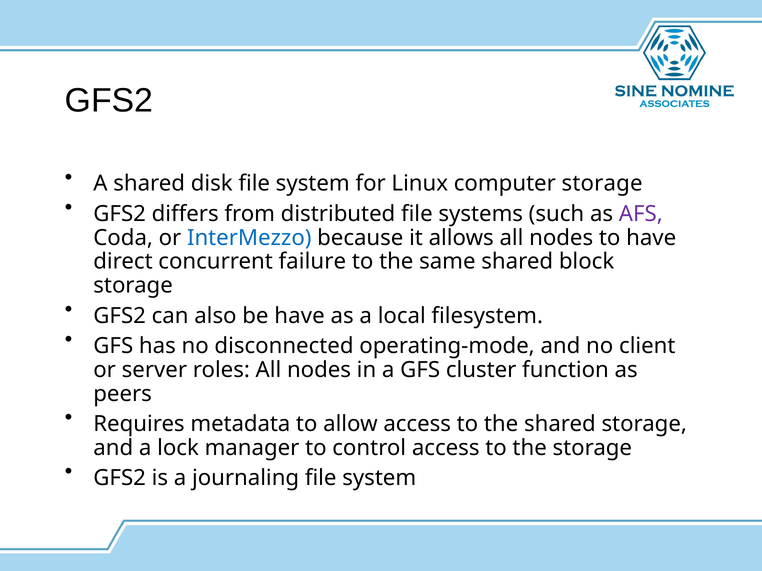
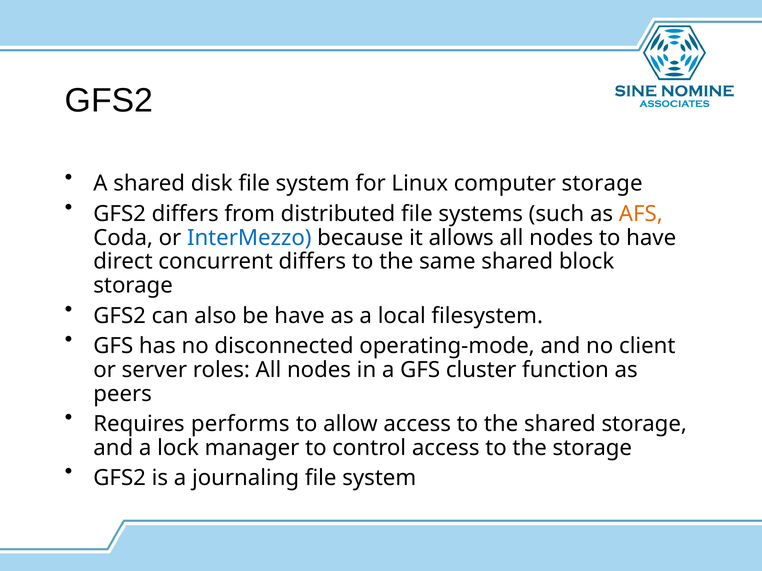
AFS colour: purple -> orange (641, 214)
concurrent failure: failure -> differs (312, 262)
metadata: metadata -> performs (240, 424)
